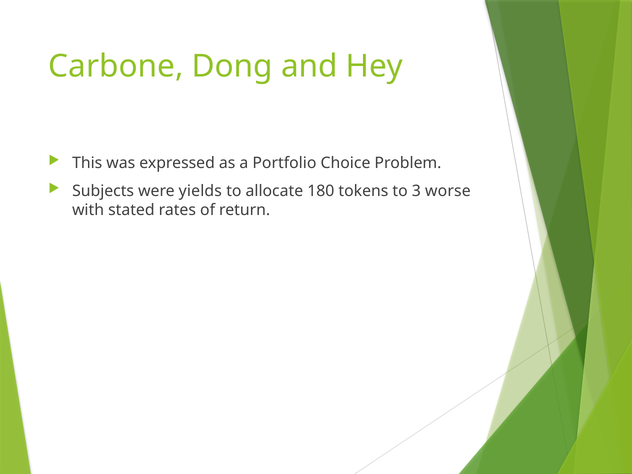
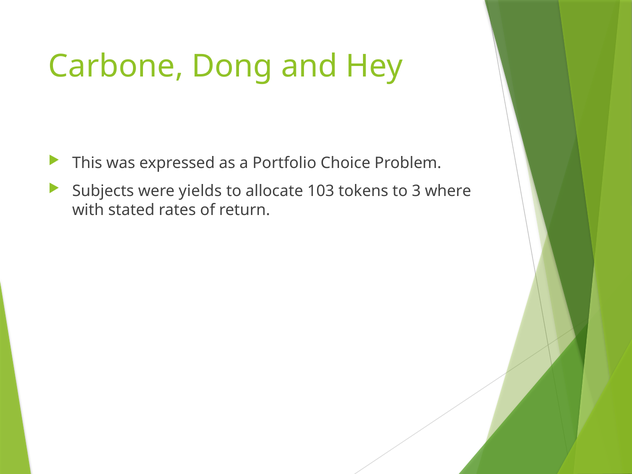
180: 180 -> 103 (321, 191)
worse: worse -> where (448, 191)
